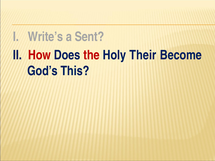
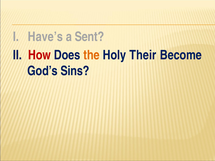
Write’s: Write’s -> Have’s (45, 37)
the colour: red -> orange (92, 55)
This: This -> Sins (75, 71)
